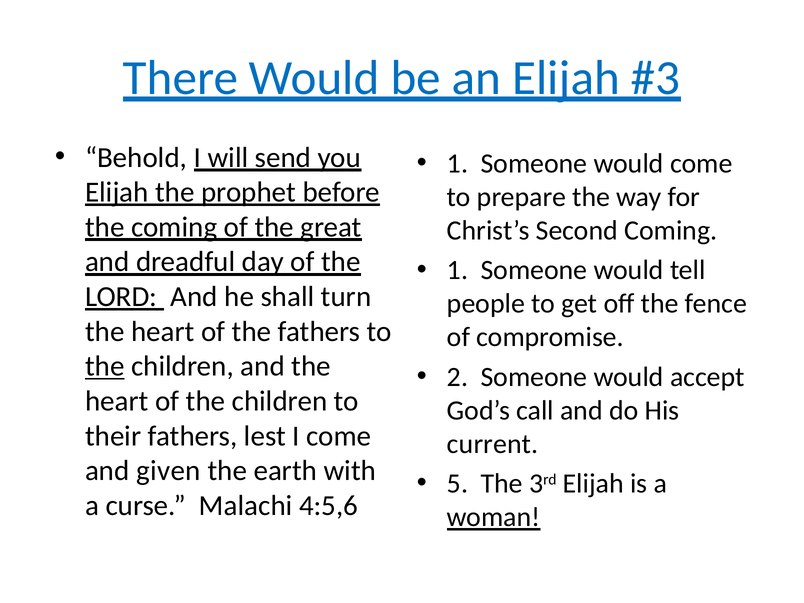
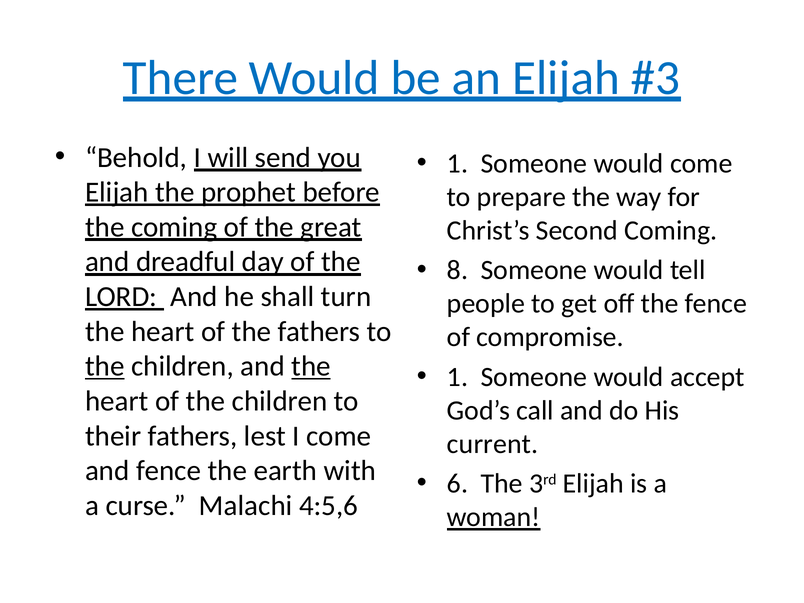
1: 1 -> 8 (457, 270)
the underline: none -> present (311, 366)
2: 2 -> 1 (457, 377)
and given: given -> fence (169, 471)
5: 5 -> 6 (457, 484)
